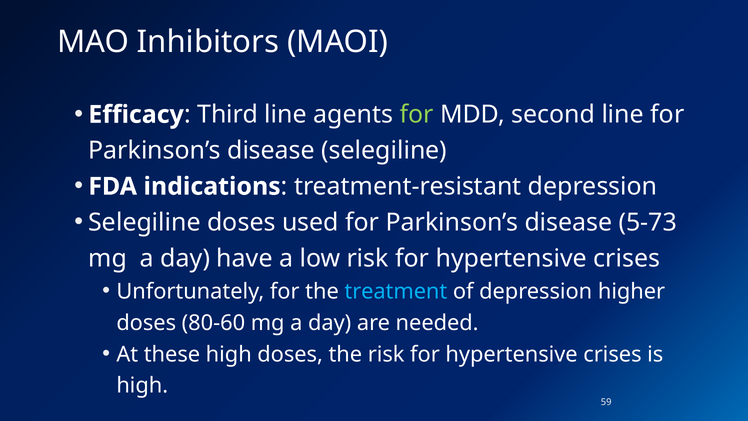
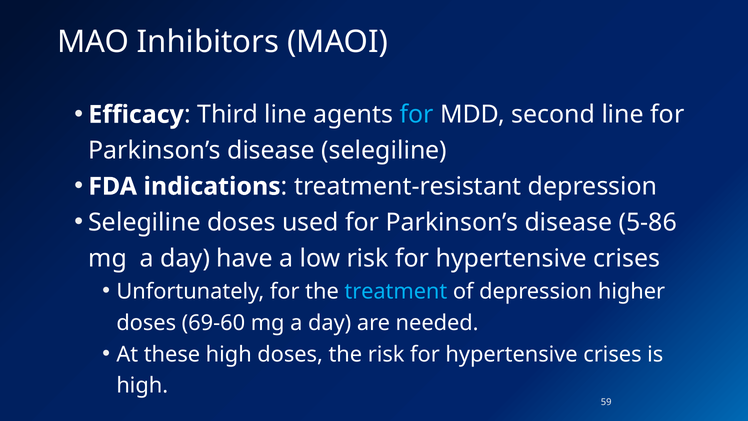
for colour: light green -> light blue (417, 115)
5-73: 5-73 -> 5-86 (648, 222)
80-60: 80-60 -> 69-60 (213, 323)
